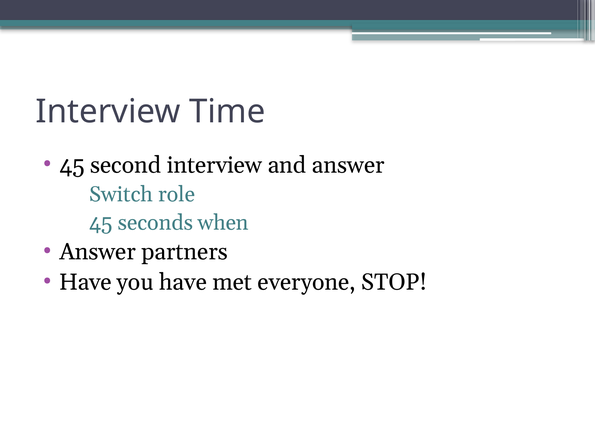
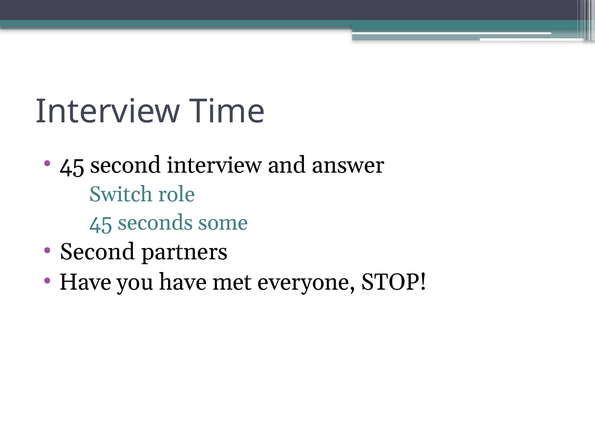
when: when -> some (223, 222)
Answer: Answer -> Second (97, 252)
